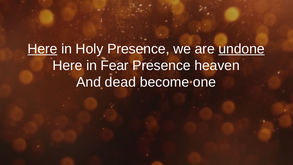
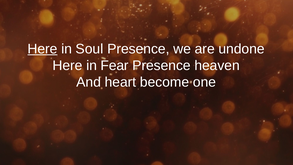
Holy: Holy -> Soul (89, 49)
undone underline: present -> none (242, 49)
dead: dead -> heart (120, 82)
